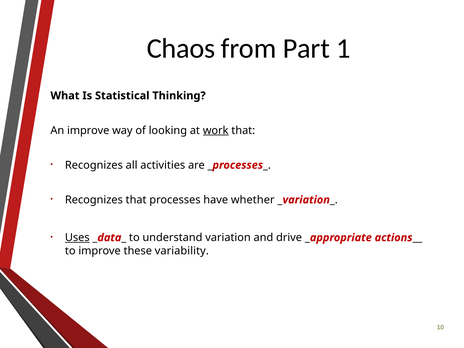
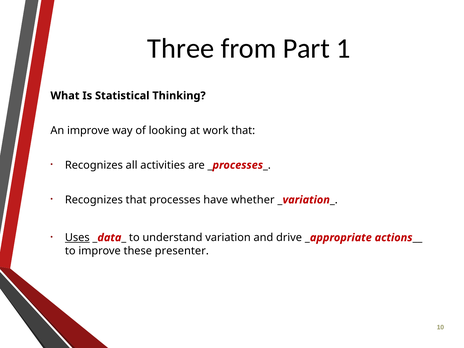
Chaos: Chaos -> Three (181, 49)
work underline: present -> none (216, 130)
variability: variability -> presenter (182, 251)
